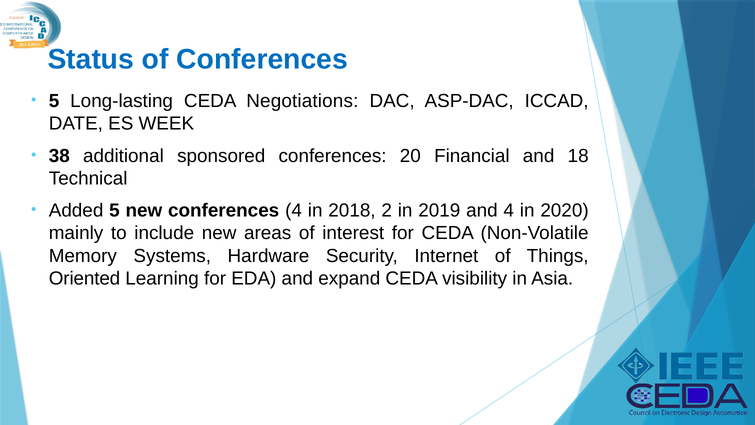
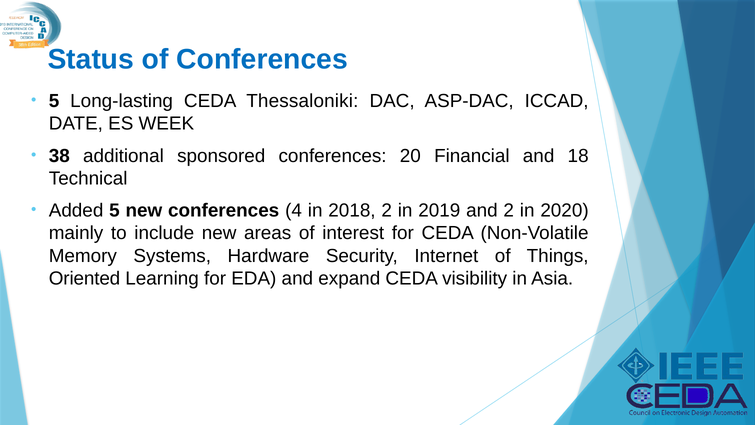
Negotiations: Negotiations -> Thessaloniki (302, 101)
and 4: 4 -> 2 (509, 210)
